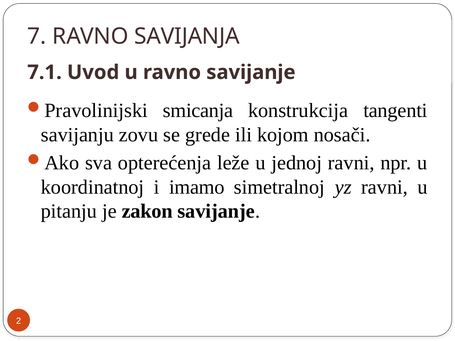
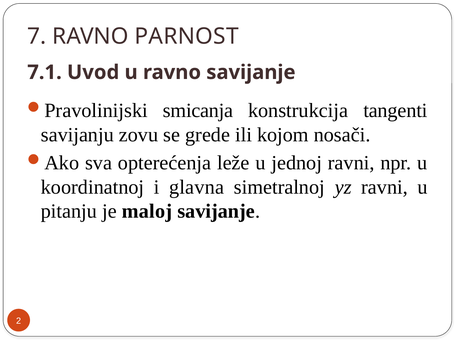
SAVIJANJA: SAVIJANJA -> PARNOST (187, 36)
imamo: imamo -> glavna (197, 187)
zakon: zakon -> maloj (147, 211)
